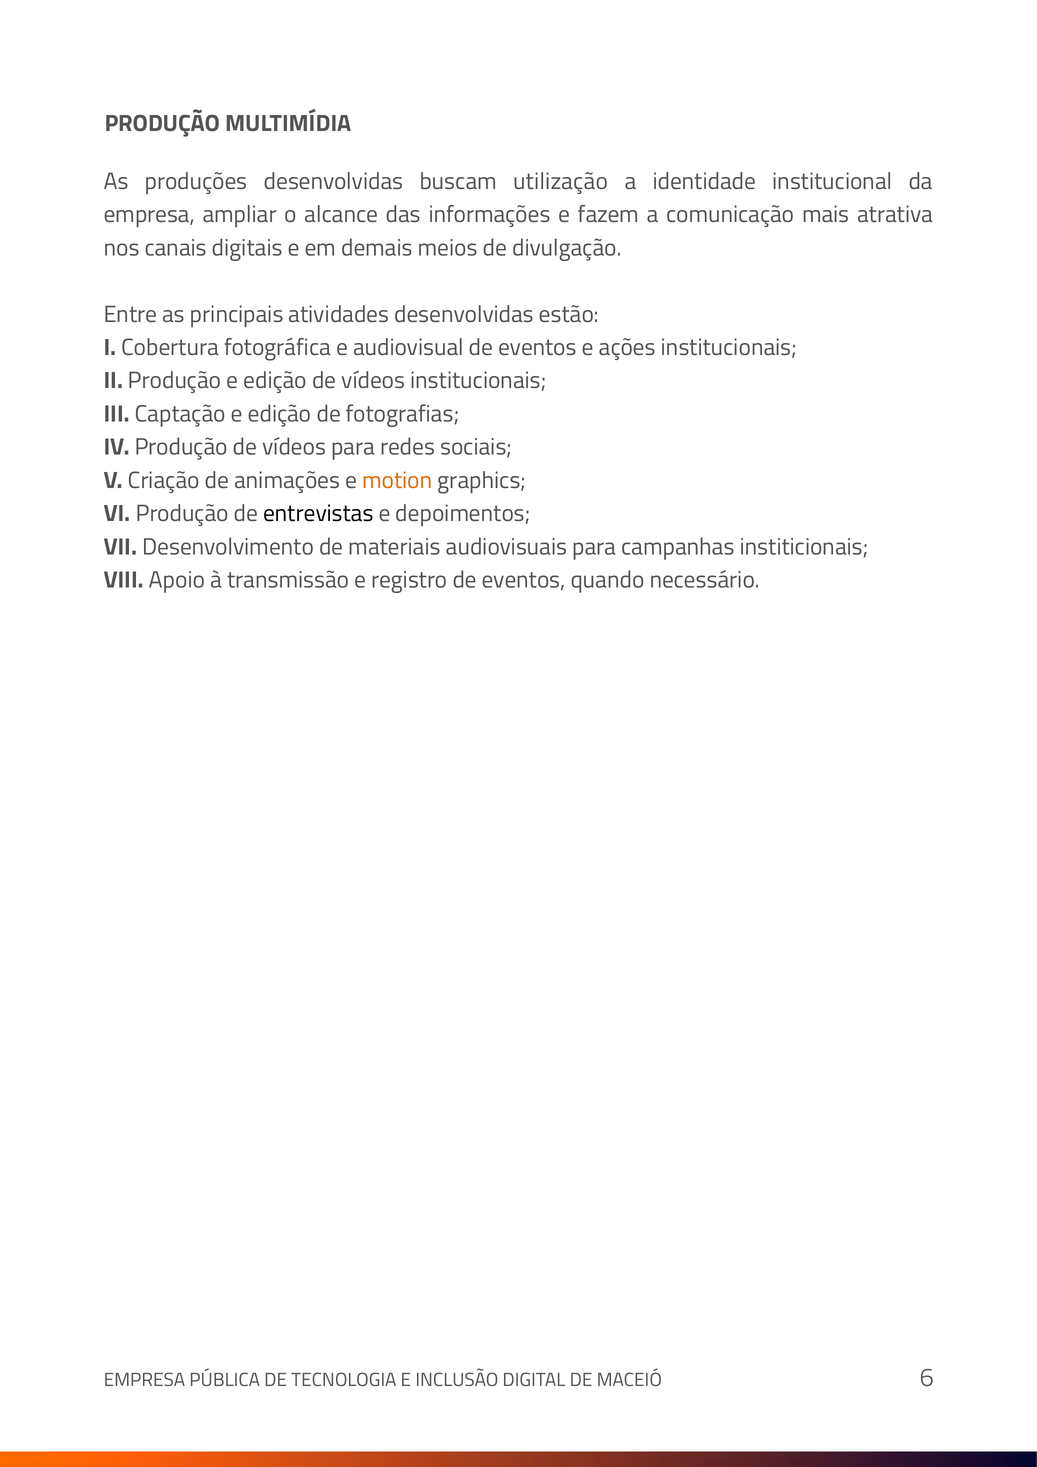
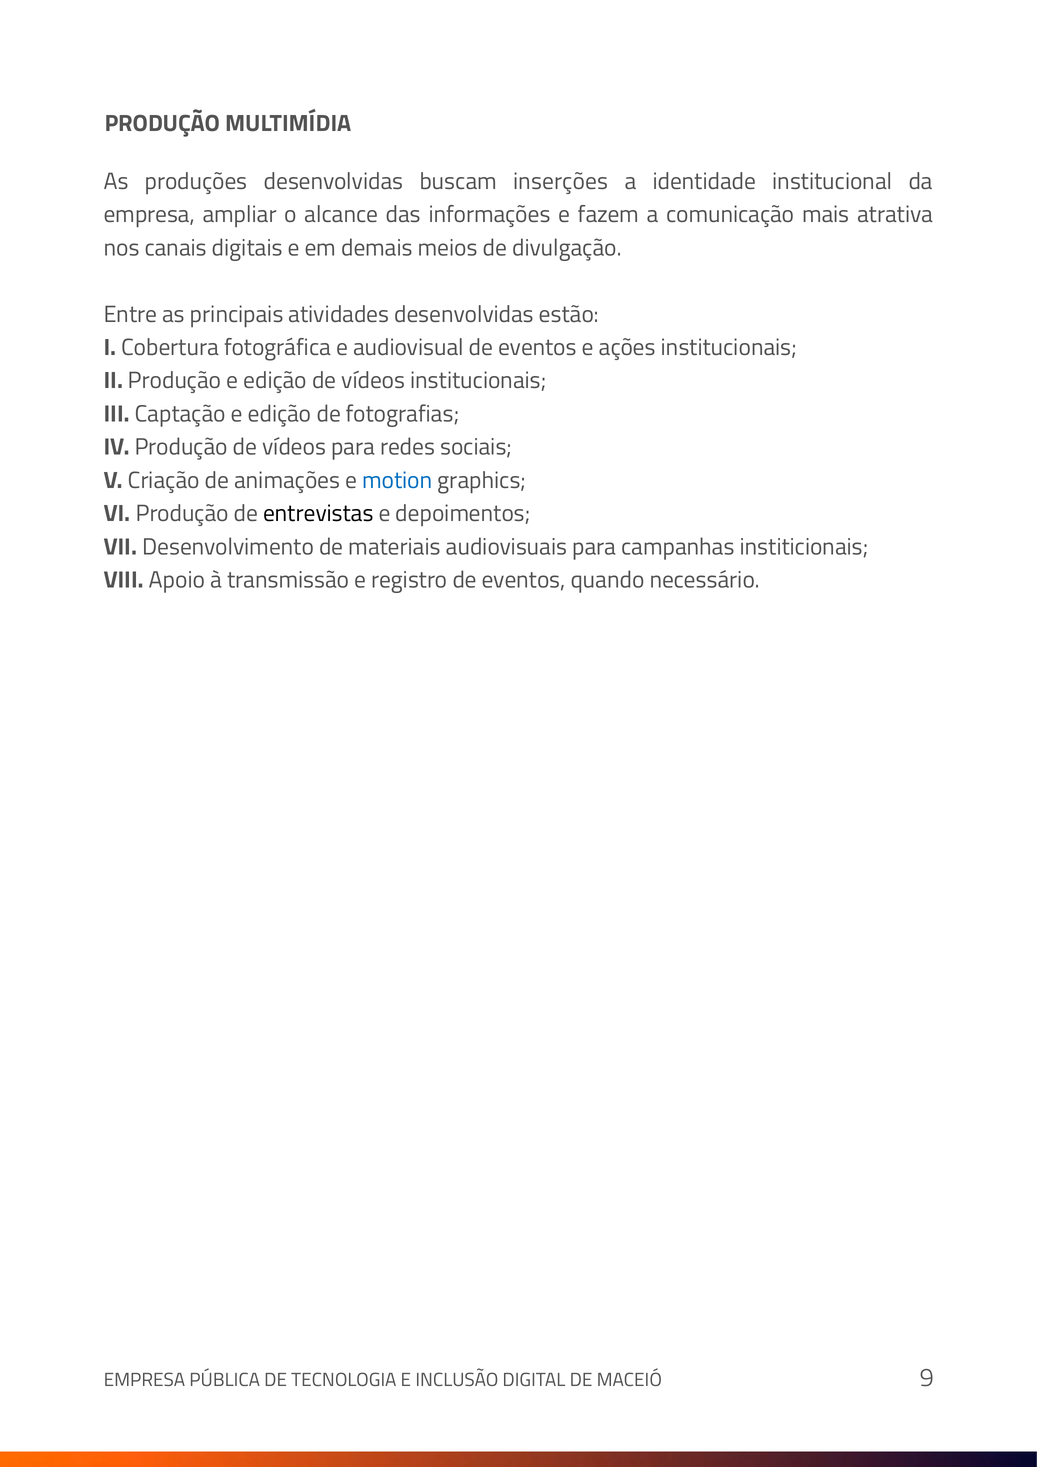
utilização: utilização -> inserções (561, 181)
motion colour: orange -> blue (397, 481)
6: 6 -> 9 (927, 1378)
